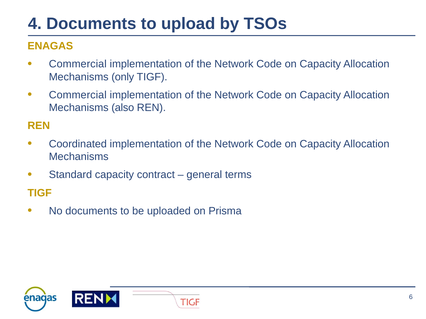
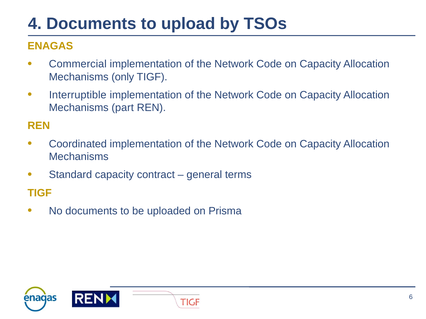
Commercial: Commercial -> Interruptible (78, 95)
also: also -> part (123, 108)
